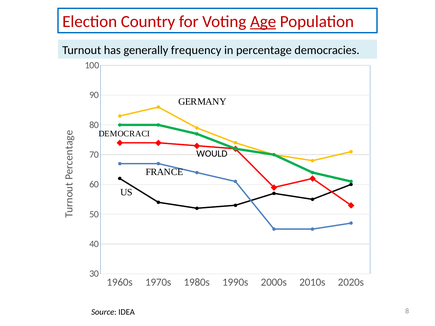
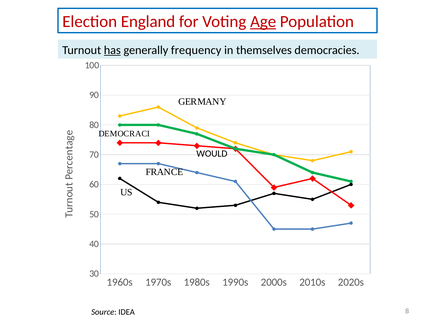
Country: Country -> England (148, 22)
has underline: none -> present (112, 50)
percentage: percentage -> themselves (264, 50)
